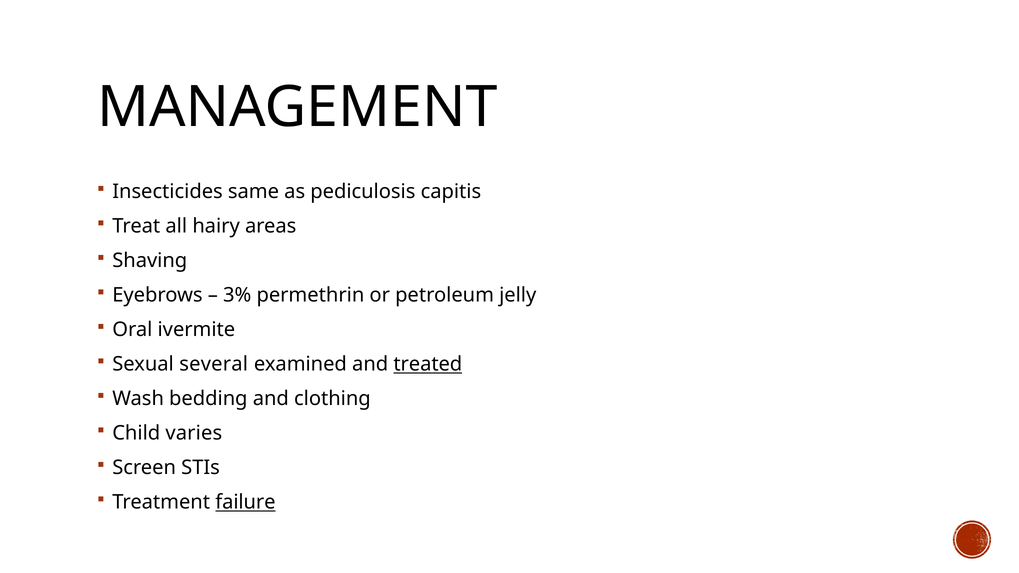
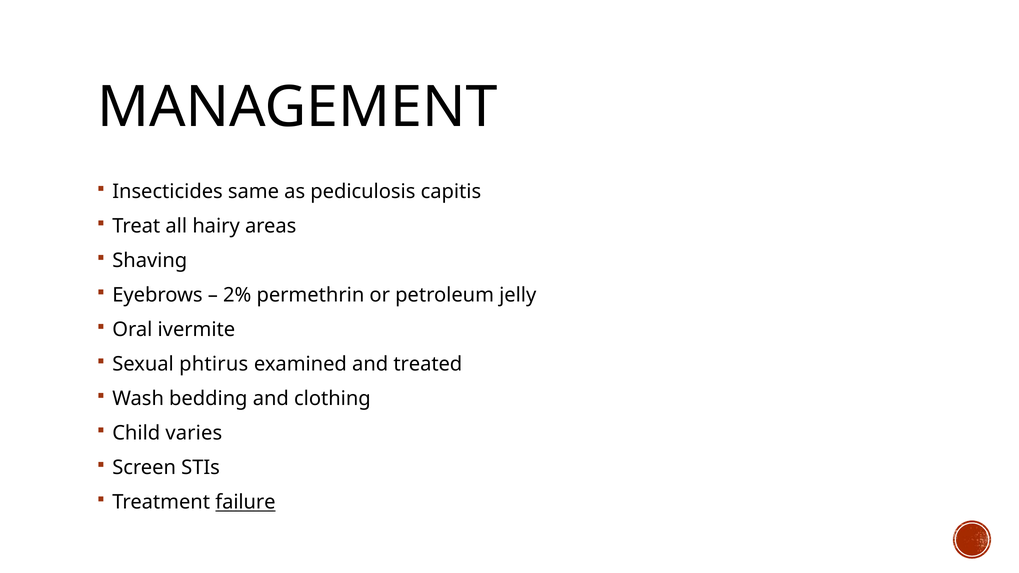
3%: 3% -> 2% (237, 295)
several: several -> phtirus (214, 364)
treated underline: present -> none (428, 364)
